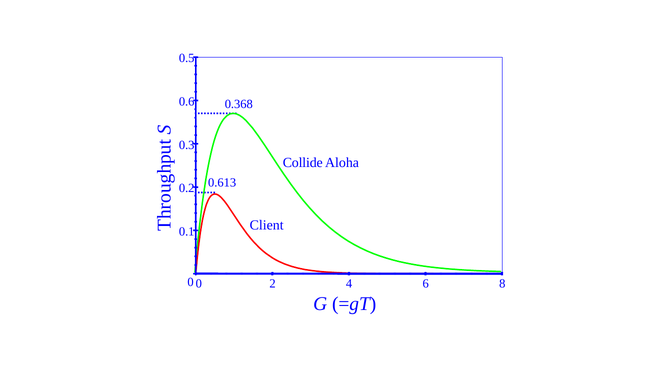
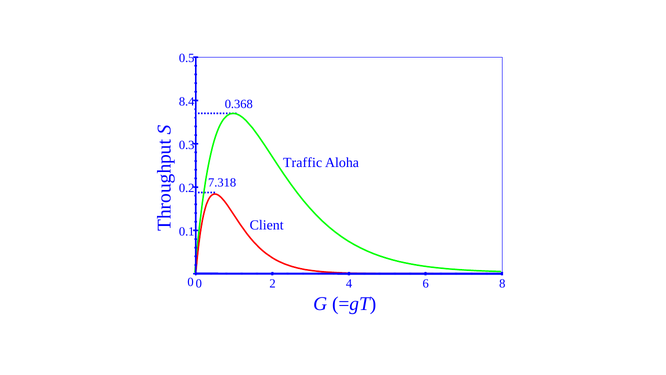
0.6: 0.6 -> 8.4 (187, 101)
Collide: Collide -> Traffic (303, 162)
0.613: 0.613 -> 7.318 (222, 182)
